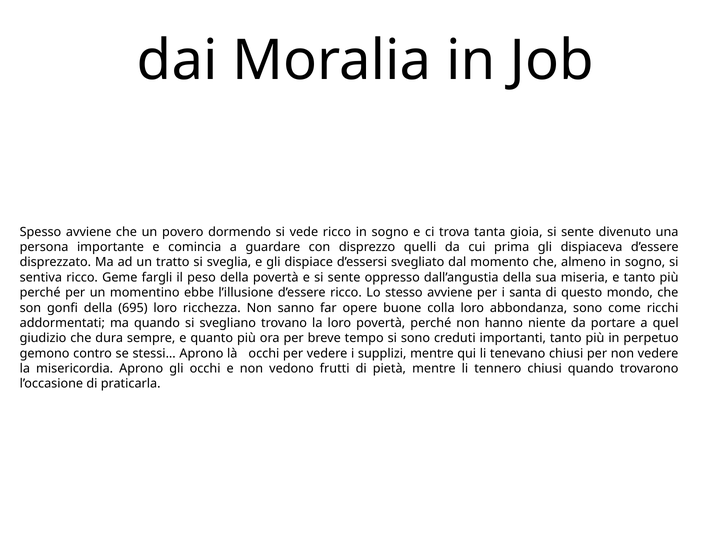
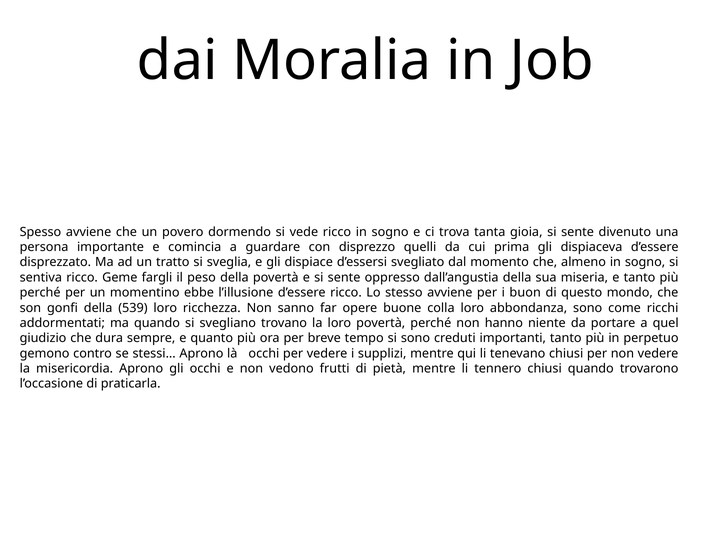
santa: santa -> buon (525, 293)
695: 695 -> 539 (133, 308)
